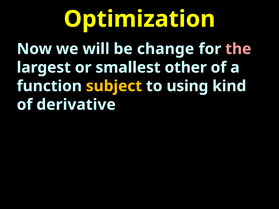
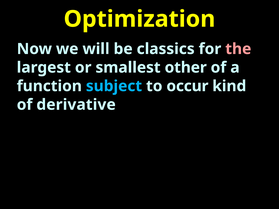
change: change -> classics (166, 49)
subject colour: yellow -> light blue (114, 86)
using: using -> occur (187, 86)
